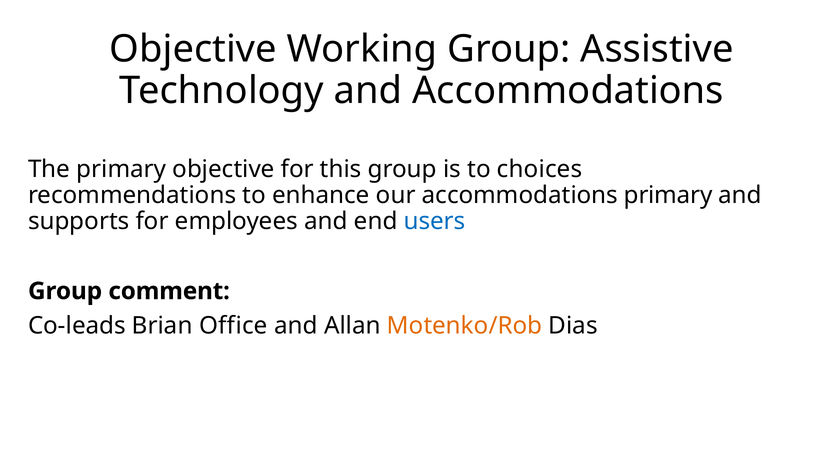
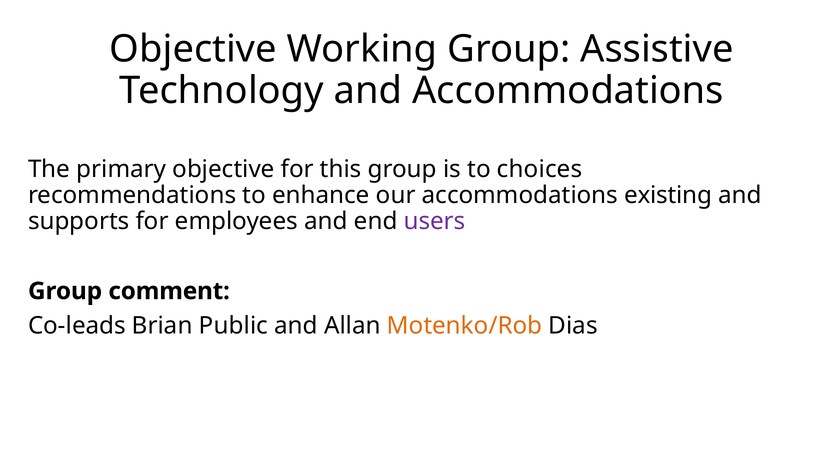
accommodations primary: primary -> existing (668, 195)
users colour: blue -> purple (435, 221)
Office: Office -> Public (233, 326)
